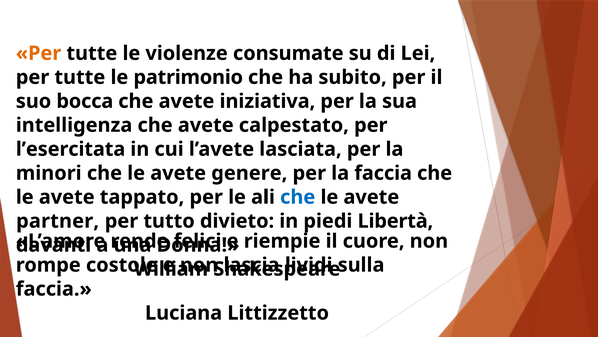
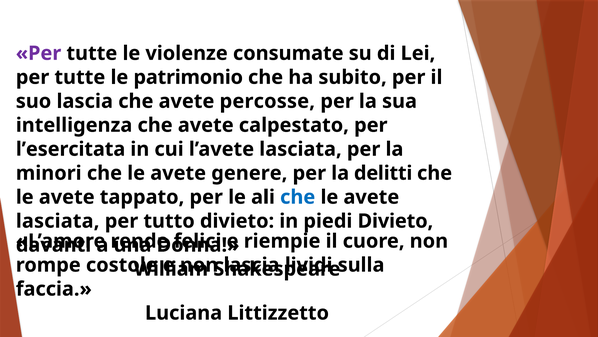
Per colour: orange -> purple (39, 53)
suo bocca: bocca -> lascia (85, 101)
iniziativa: iniziativa -> percosse (267, 101)
la faccia: faccia -> delitti (383, 173)
partner: partner -> lasciata (58, 221)
piedi Libertà: Libertà -> Divieto (395, 221)
